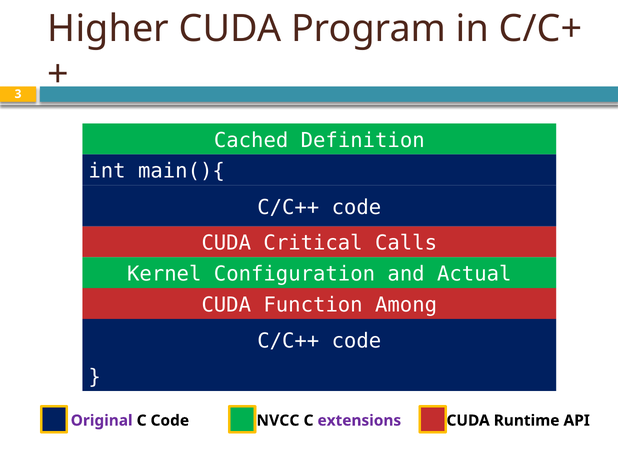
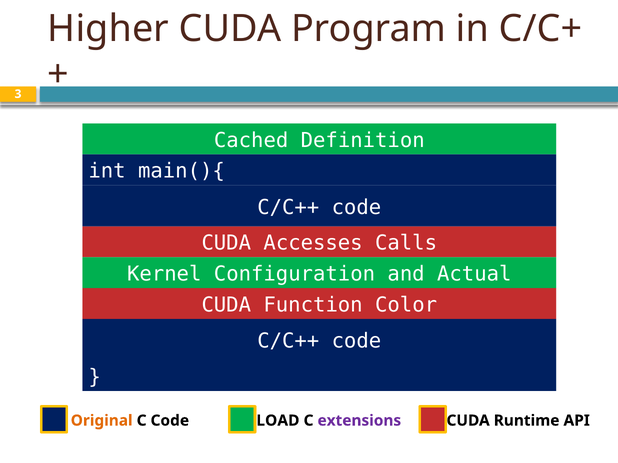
Critical: Critical -> Accesses (313, 243)
Among: Among -> Color (406, 305)
Original colour: purple -> orange (102, 421)
NVCC: NVCC -> LOAD (278, 421)
